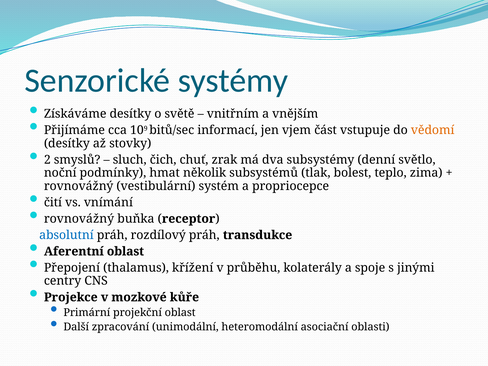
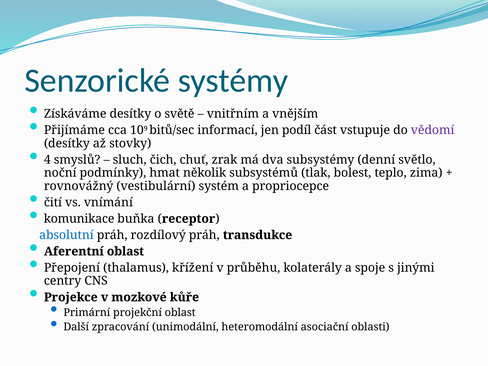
vjem: vjem -> podíl (297, 130)
vědomí colour: orange -> purple (433, 130)
2: 2 -> 4 (47, 160)
rovnovážný: rovnovážný -> komunikace (79, 219)
